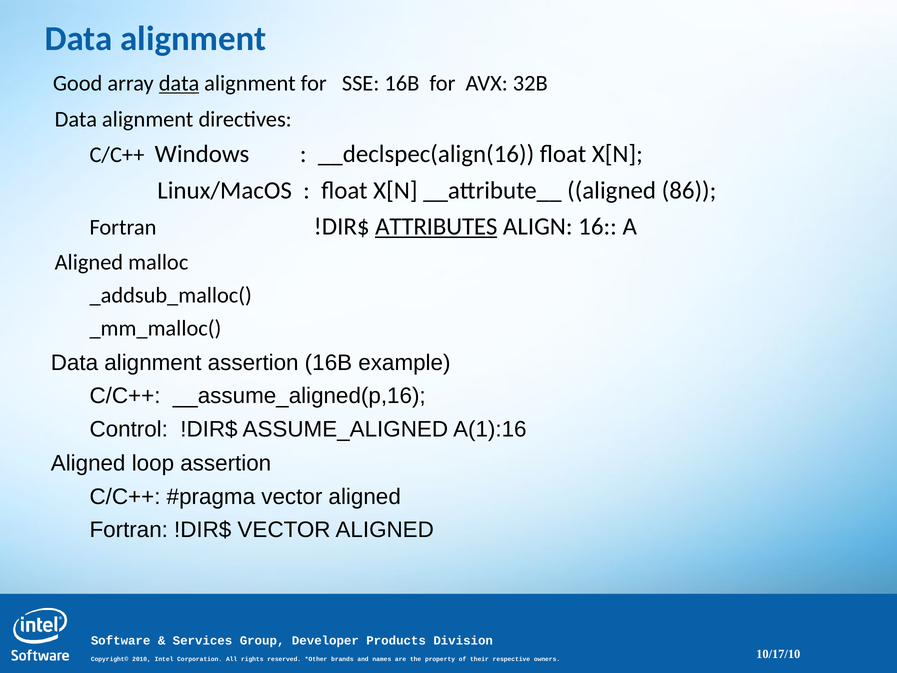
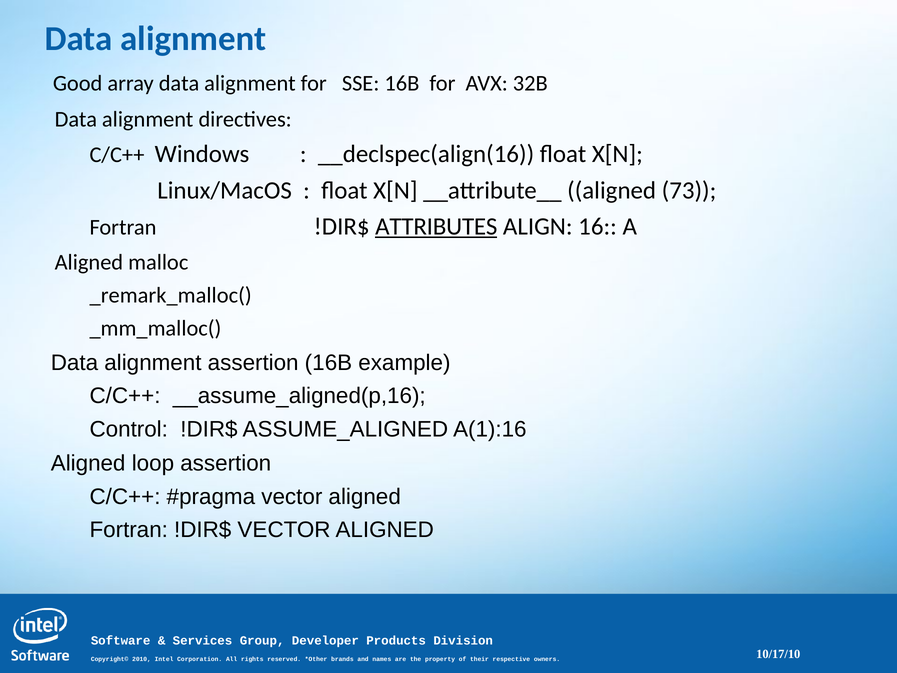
data underline: present -> none (179, 83)
86: 86 -> 73 (689, 190)
_addsub_malloc(: _addsub_malloc( -> _remark_malloc( (171, 295)
